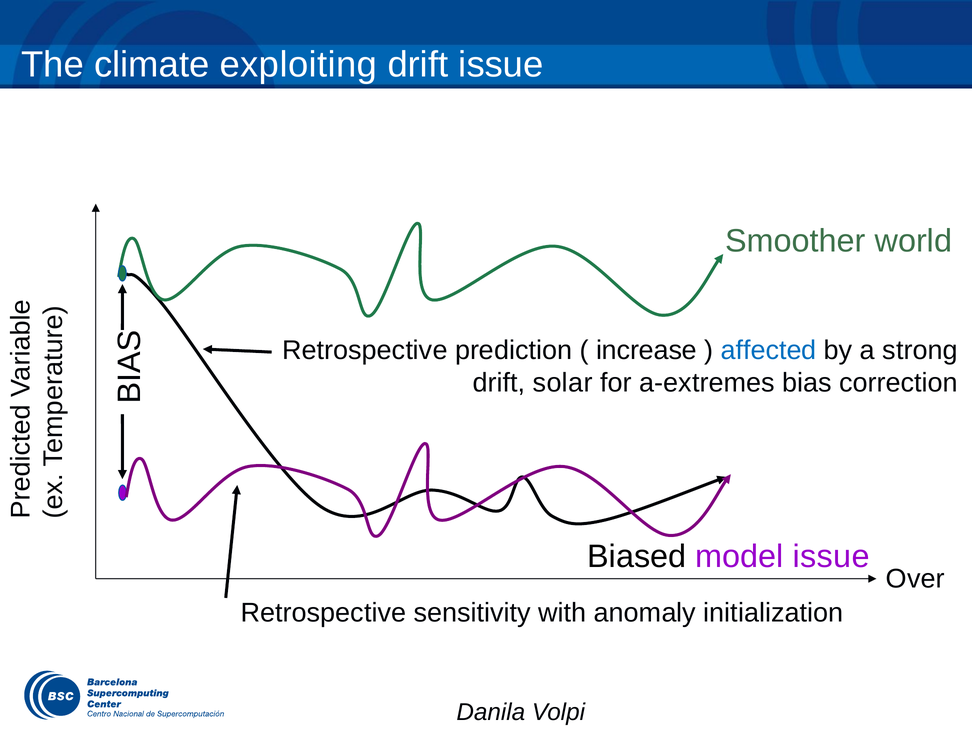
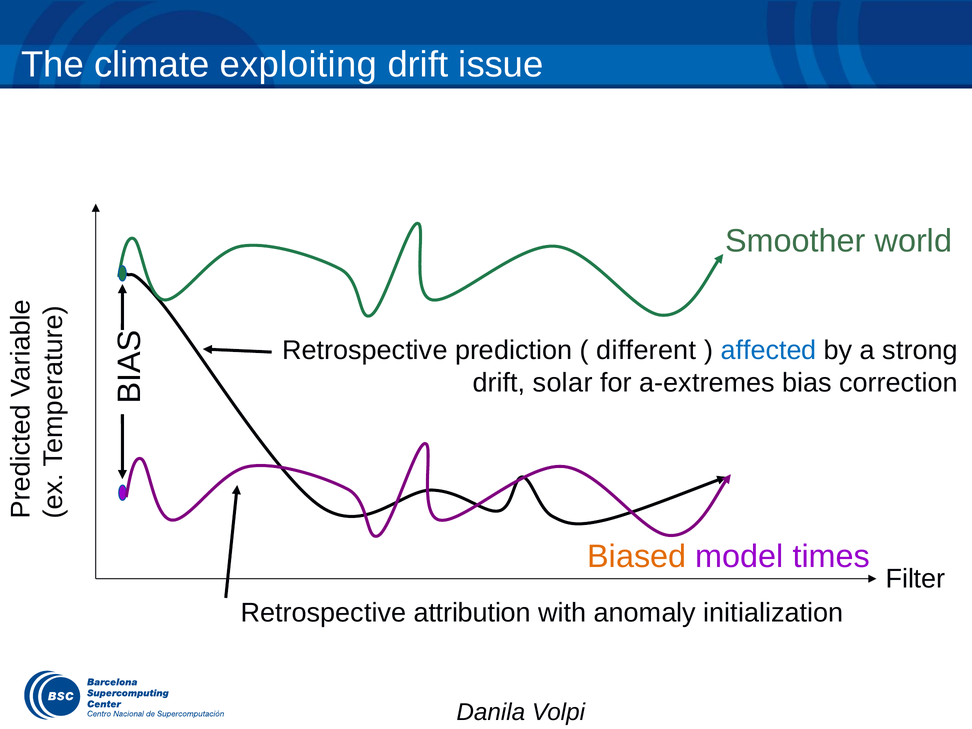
increase: increase -> different (646, 350)
Biased colour: black -> orange (637, 557)
model issue: issue -> times (831, 557)
Over: Over -> Filter (916, 579)
sensitivity: sensitivity -> attribution (472, 613)
